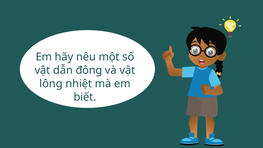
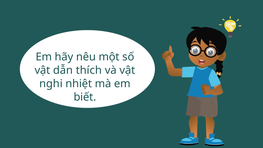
đông: đông -> thích (89, 70)
lông: lông -> nghi (51, 84)
